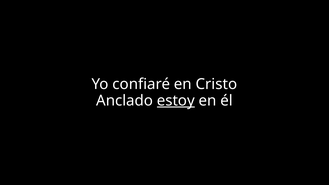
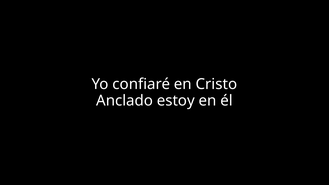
estoy underline: present -> none (176, 101)
